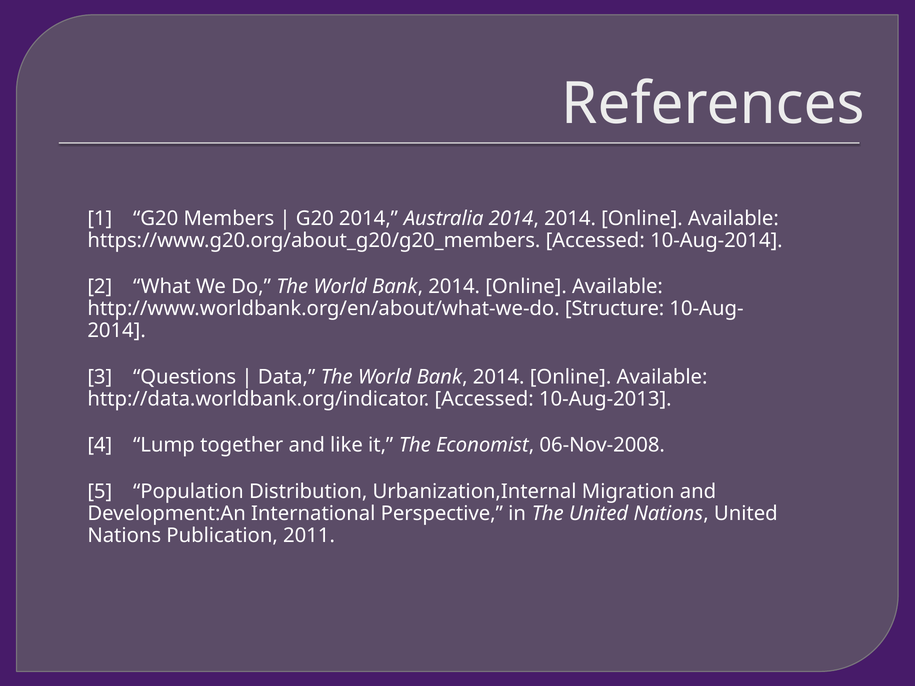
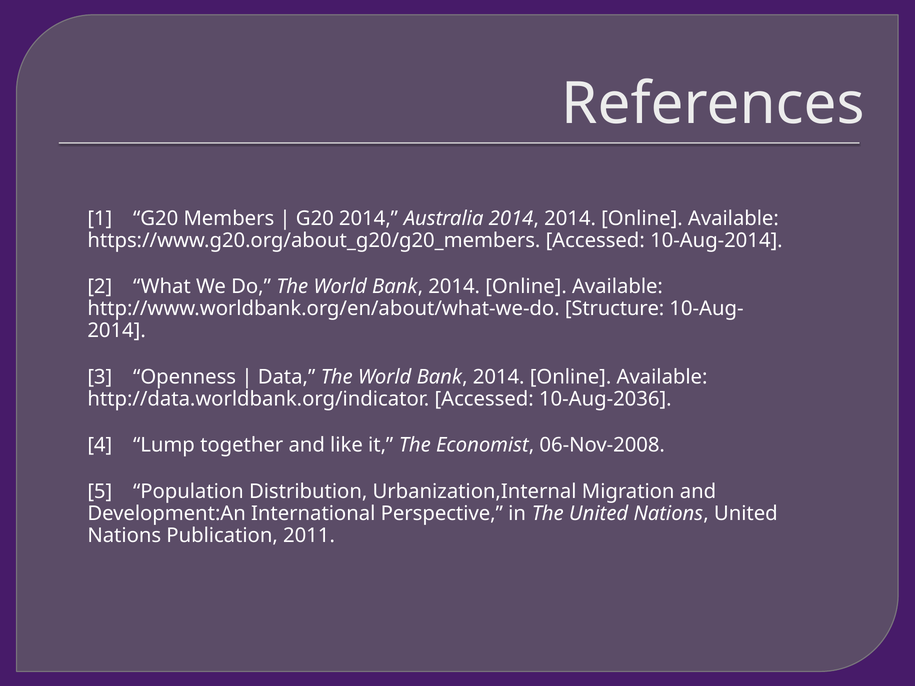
Questions: Questions -> Openness (185, 377)
10-Aug-2013: 10-Aug-2013 -> 10-Aug-2036 (605, 399)
